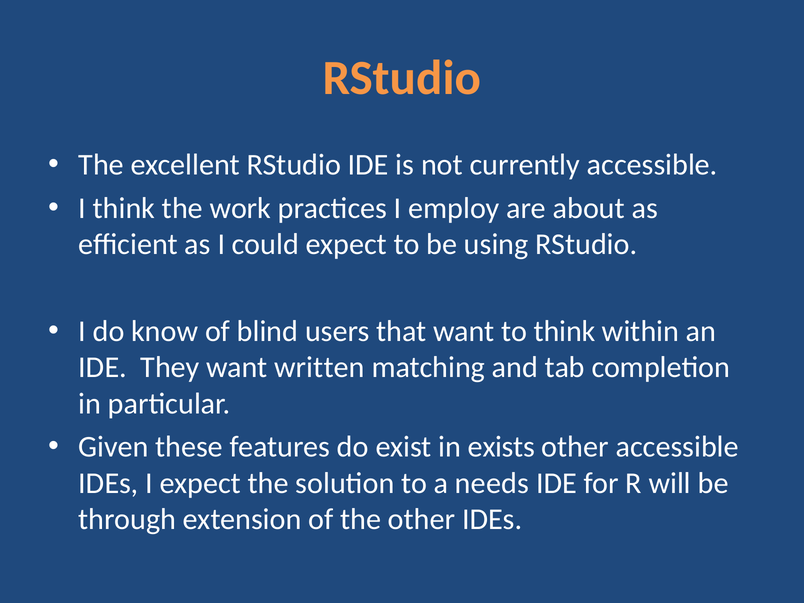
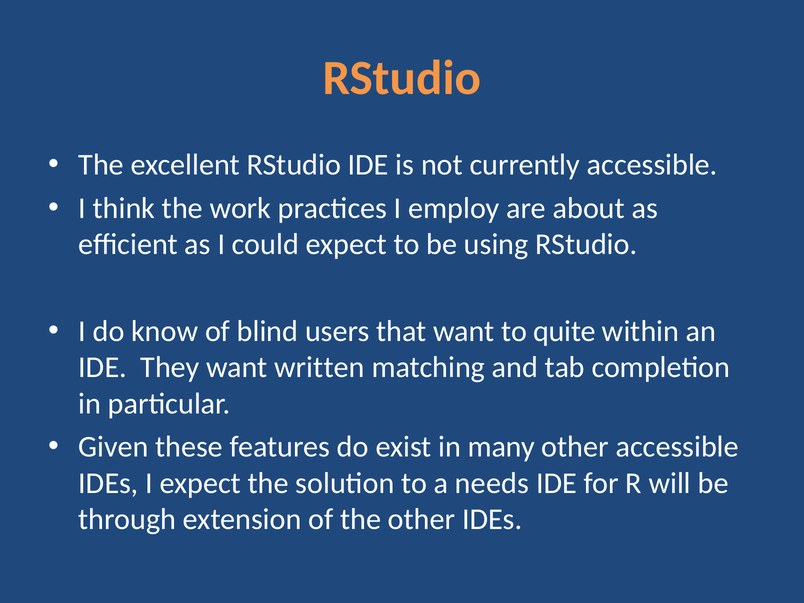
to think: think -> quite (565, 331)
exists: exists -> many (501, 447)
